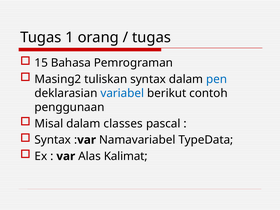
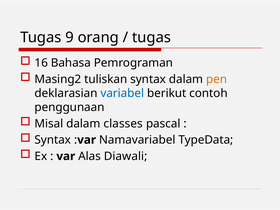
1: 1 -> 9 (70, 37)
15: 15 -> 16 (41, 63)
pen colour: blue -> orange (217, 79)
Kalimat: Kalimat -> Diawali (126, 156)
